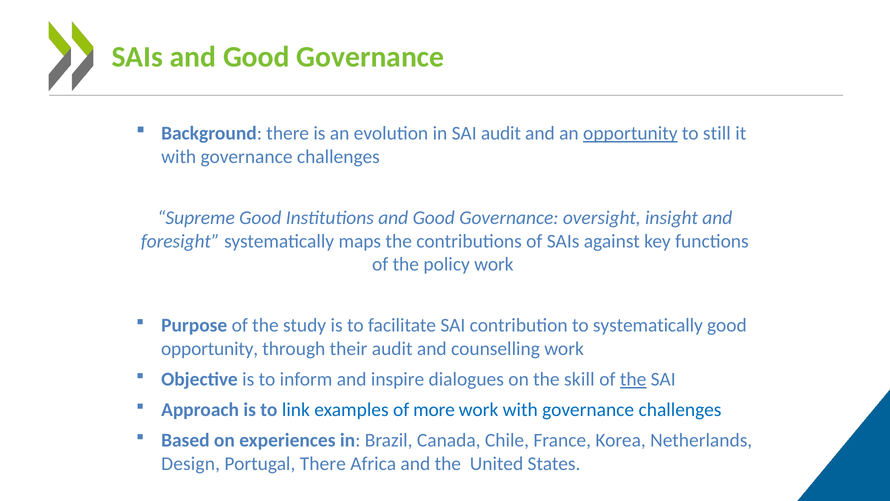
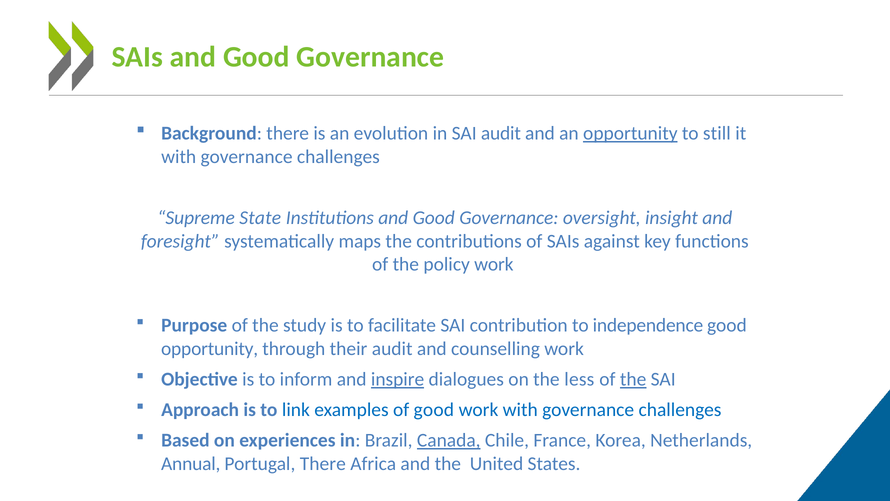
Supreme Good: Good -> State (260, 218)
to systematically: systematically -> independence (648, 325)
inspire underline: none -> present (398, 379)
skill: skill -> less (579, 379)
of more: more -> good (434, 410)
Canada underline: none -> present (449, 440)
Design: Design -> Annual (191, 463)
